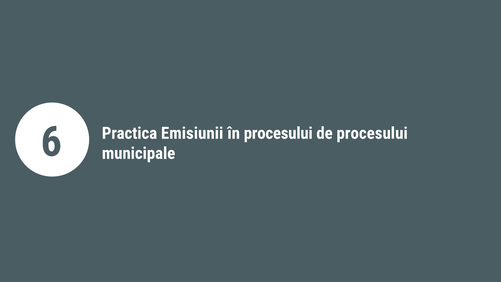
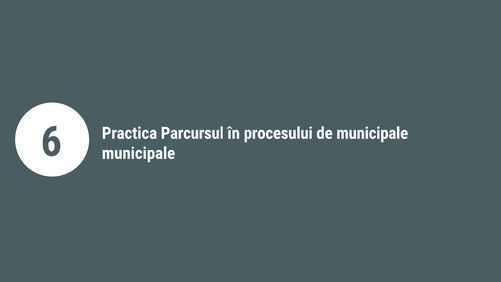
Emisiunii: Emisiunii -> Parcursul (192, 133)
de procesului: procesului -> municipale (372, 133)
